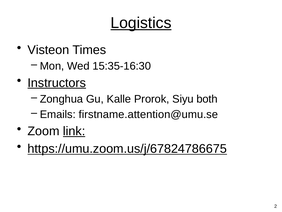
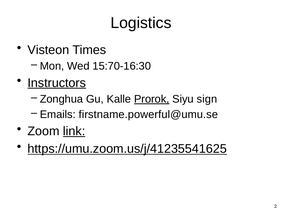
Logistics underline: present -> none (141, 23)
15:35-16:30: 15:35-16:30 -> 15:70-16:30 (122, 66)
Prorok underline: none -> present (152, 99)
both: both -> sign (207, 99)
firstname.attention@umu.se: firstname.attention@umu.se -> firstname.powerful@umu.se (148, 114)
https://umu.zoom.us/j/67824786675: https://umu.zoom.us/j/67824786675 -> https://umu.zoom.us/j/41235541625 (127, 148)
